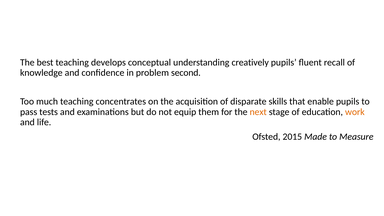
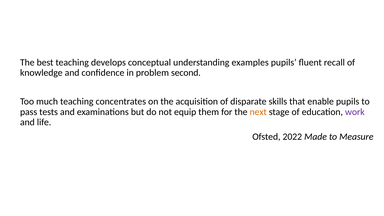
creatively: creatively -> examples (250, 62)
work colour: orange -> purple (355, 112)
2015: 2015 -> 2022 (292, 137)
